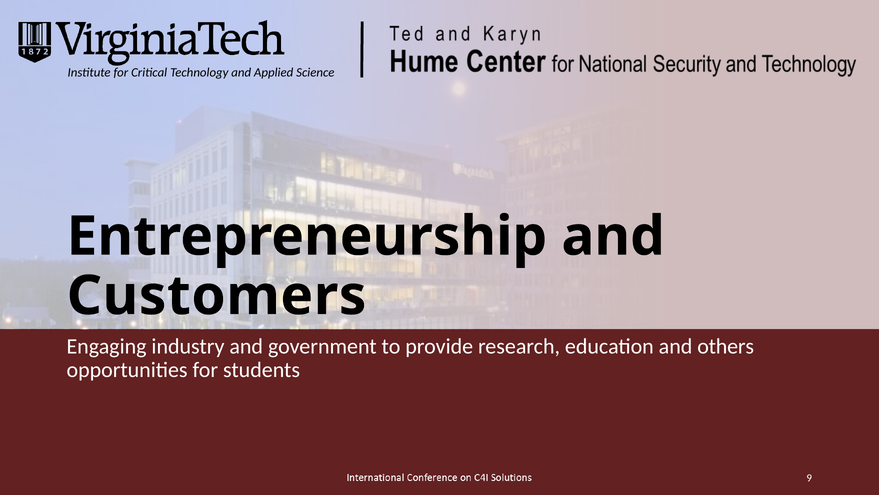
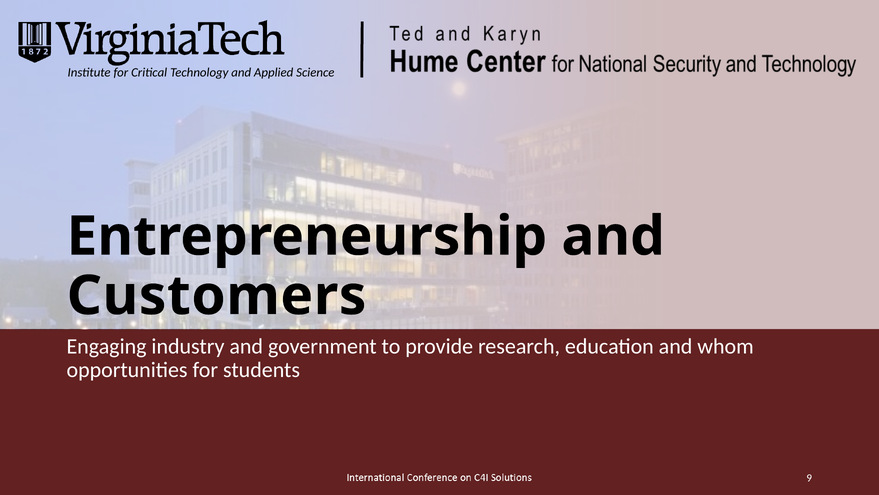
others: others -> whom (726, 346)
